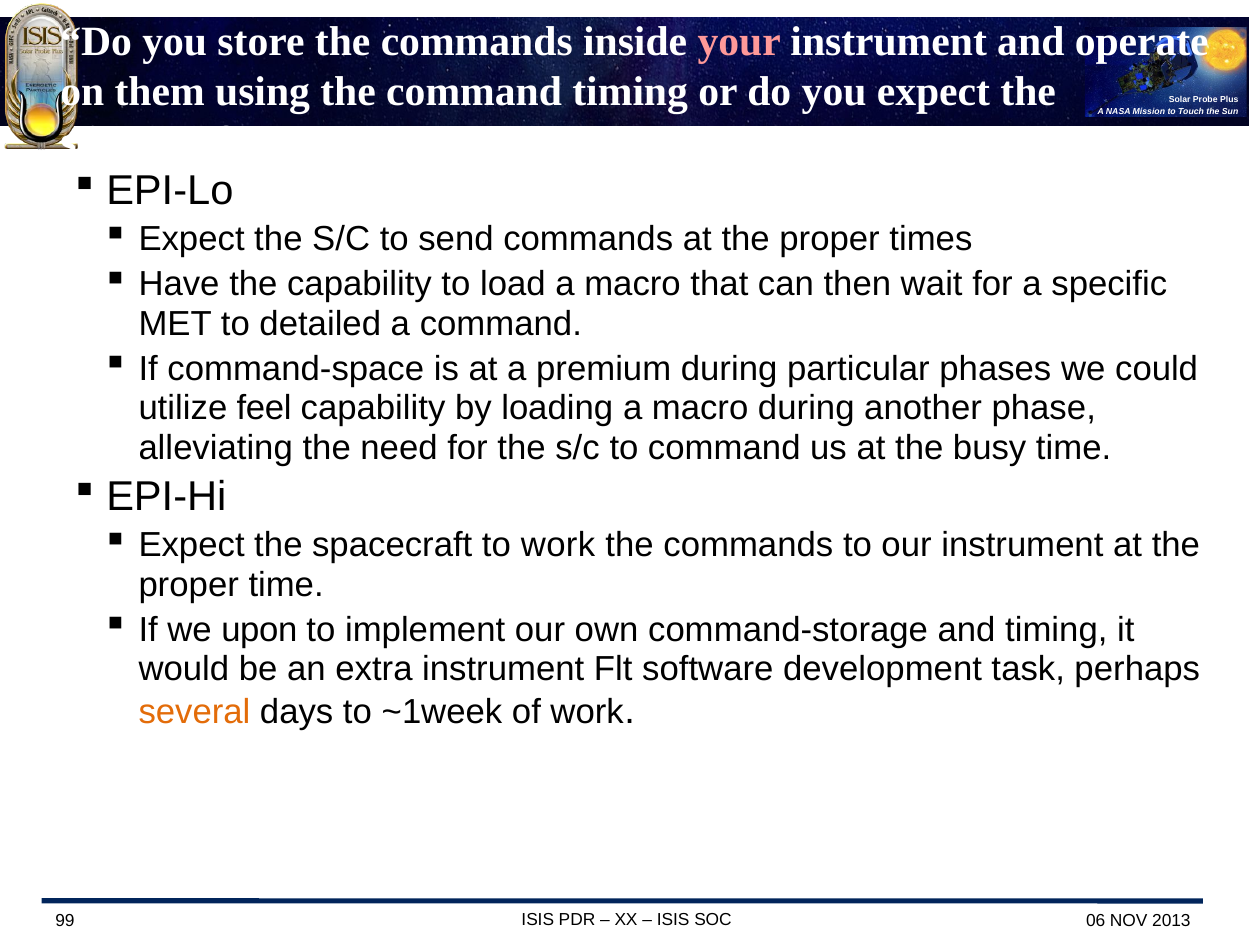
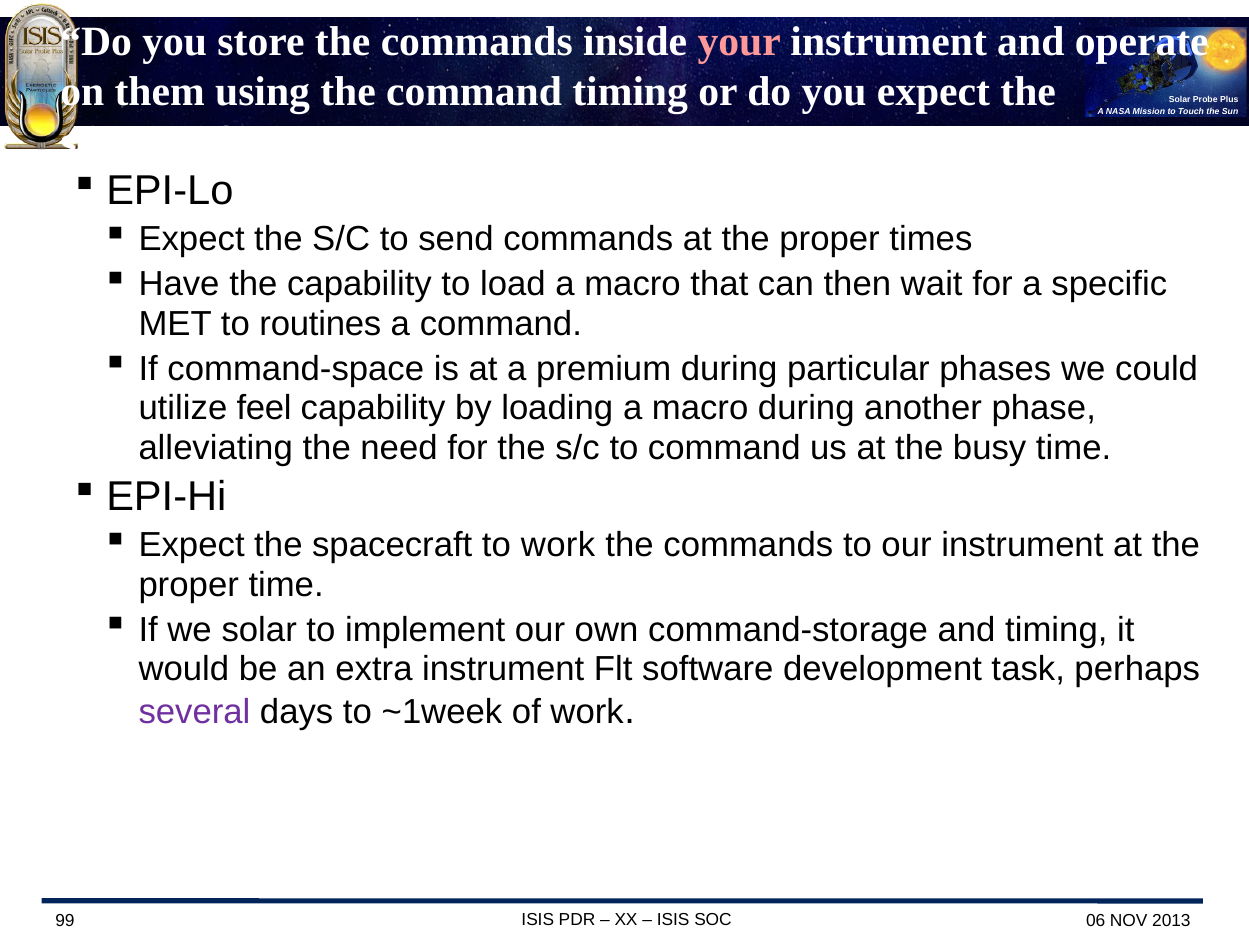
detailed: detailed -> routines (320, 324)
we upon: upon -> solar (259, 630)
several colour: orange -> purple (195, 712)
